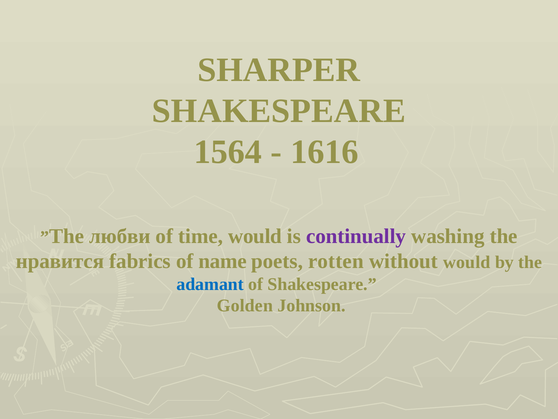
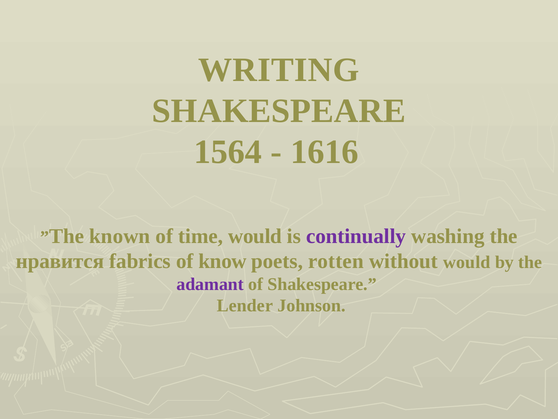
SHARPER: SHARPER -> WRITING (279, 70)
любви: любви -> known (120, 236)
name: name -> know (223, 261)
adamant colour: blue -> purple (210, 284)
Golden: Golden -> Lender (245, 305)
